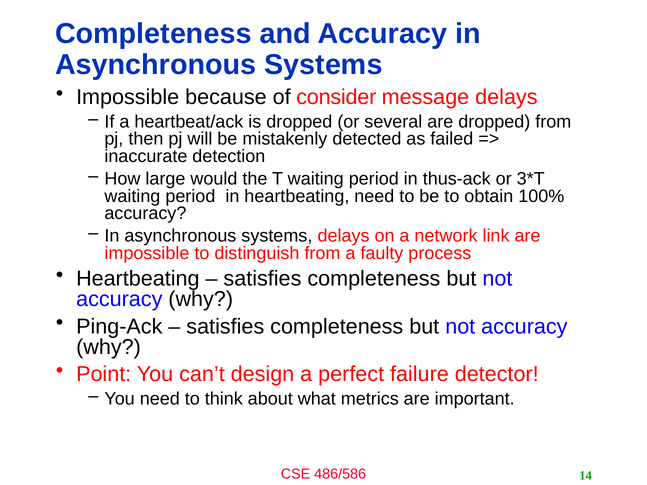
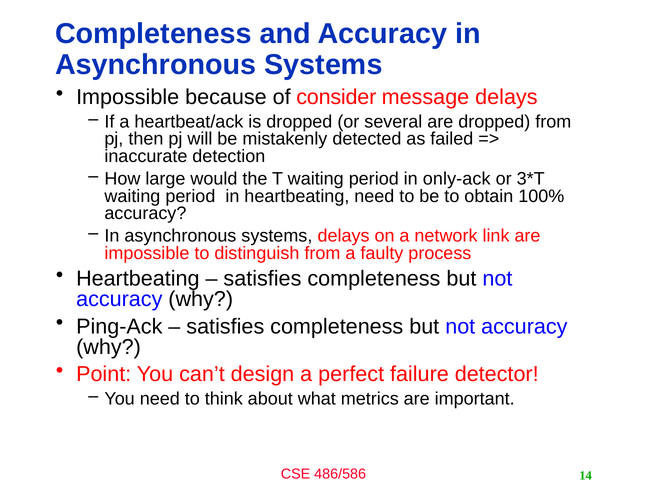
thus-ack: thus-ack -> only-ack (457, 179)
